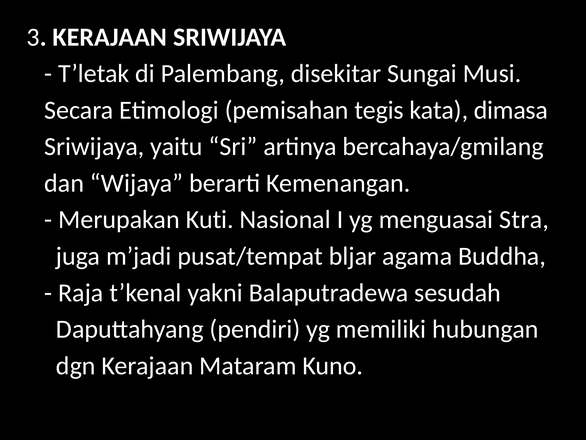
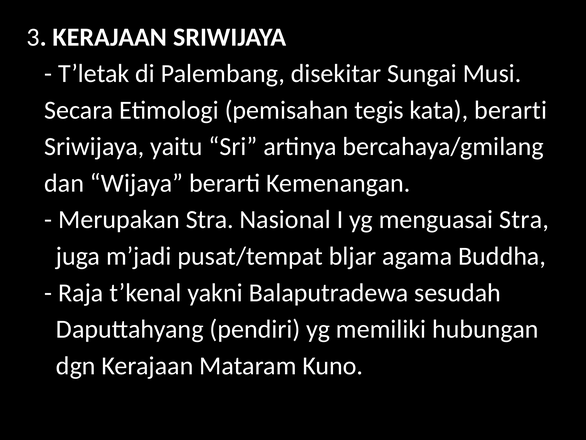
kata dimasa: dimasa -> berarti (511, 110)
Merupakan Kuti: Kuti -> Stra (210, 219)
